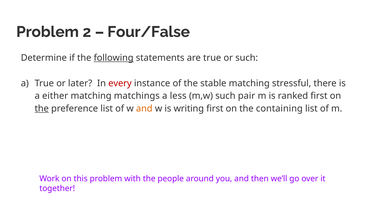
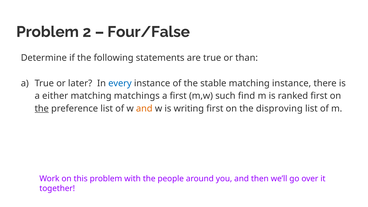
following underline: present -> none (114, 58)
or such: such -> than (247, 58)
every colour: red -> blue (120, 83)
matching stressful: stressful -> instance (292, 83)
a less: less -> first (178, 96)
pair: pair -> find (247, 96)
containing: containing -> disproving (279, 109)
